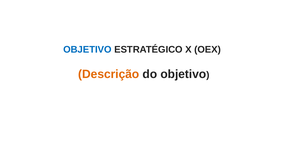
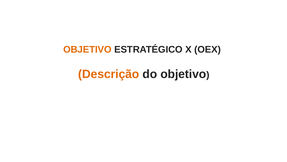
OBJETIVO colour: blue -> orange (87, 49)
